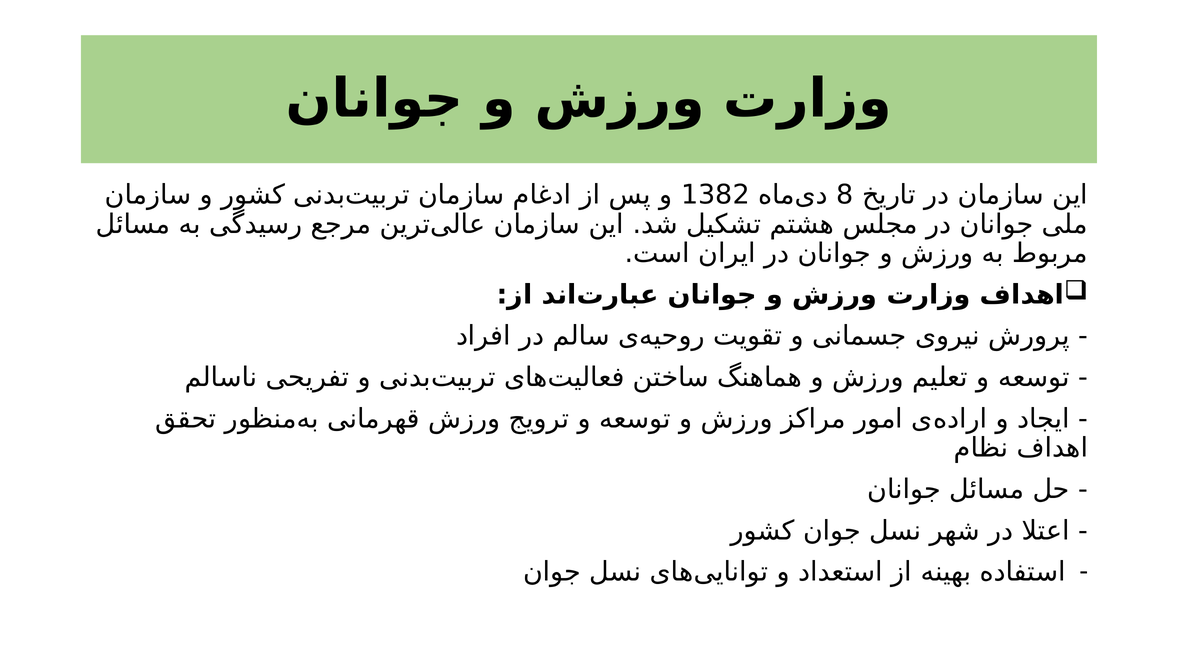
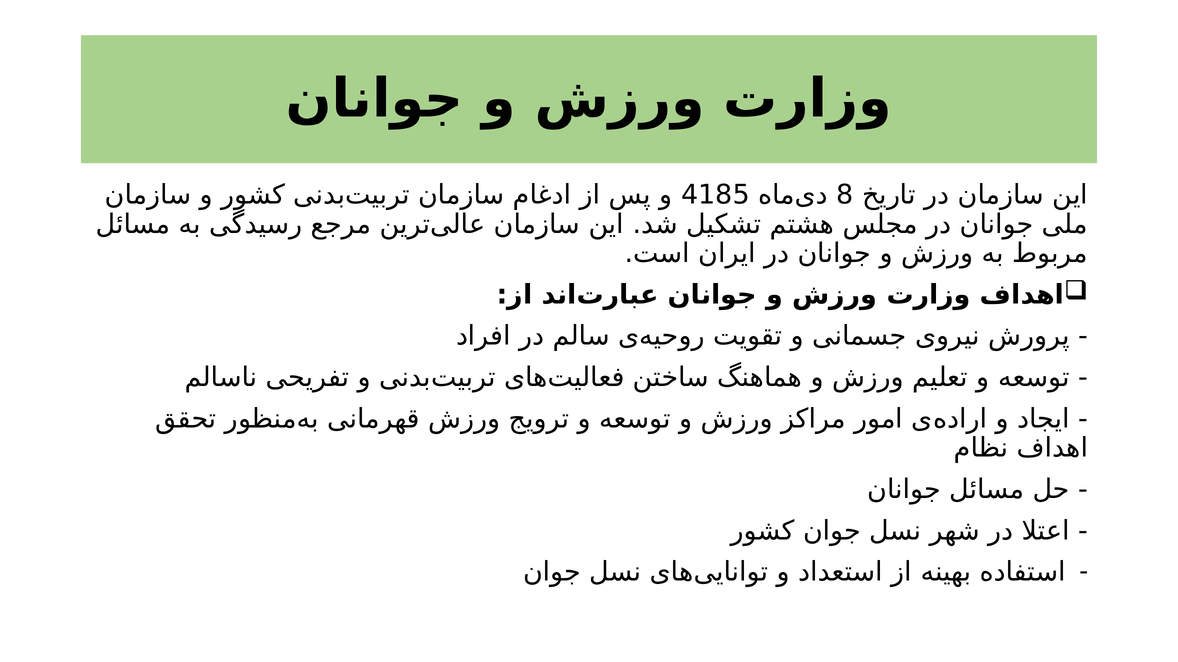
1382: 1382 -> 4185 (715, 195)
